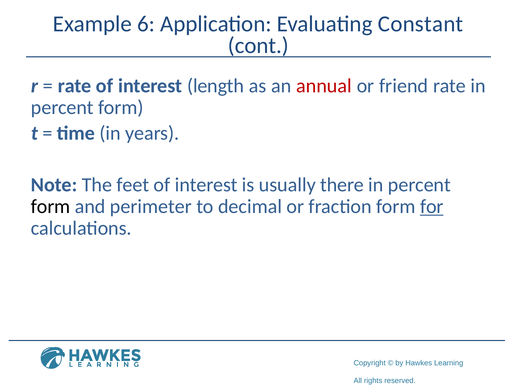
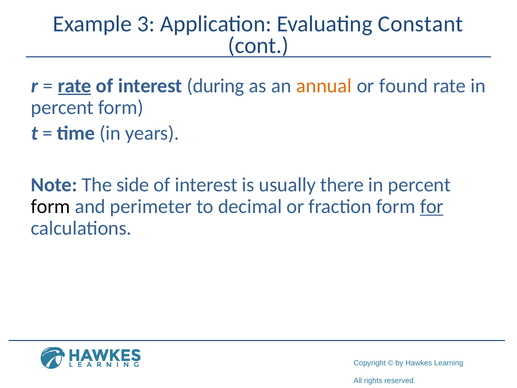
6: 6 -> 3 (146, 24)
rate underline: none -> present (75, 86)
length: length -> during (216, 86)
annual colour: red -> orange (324, 86)
friend: friend -> found (404, 86)
feet: feet -> side (133, 185)
